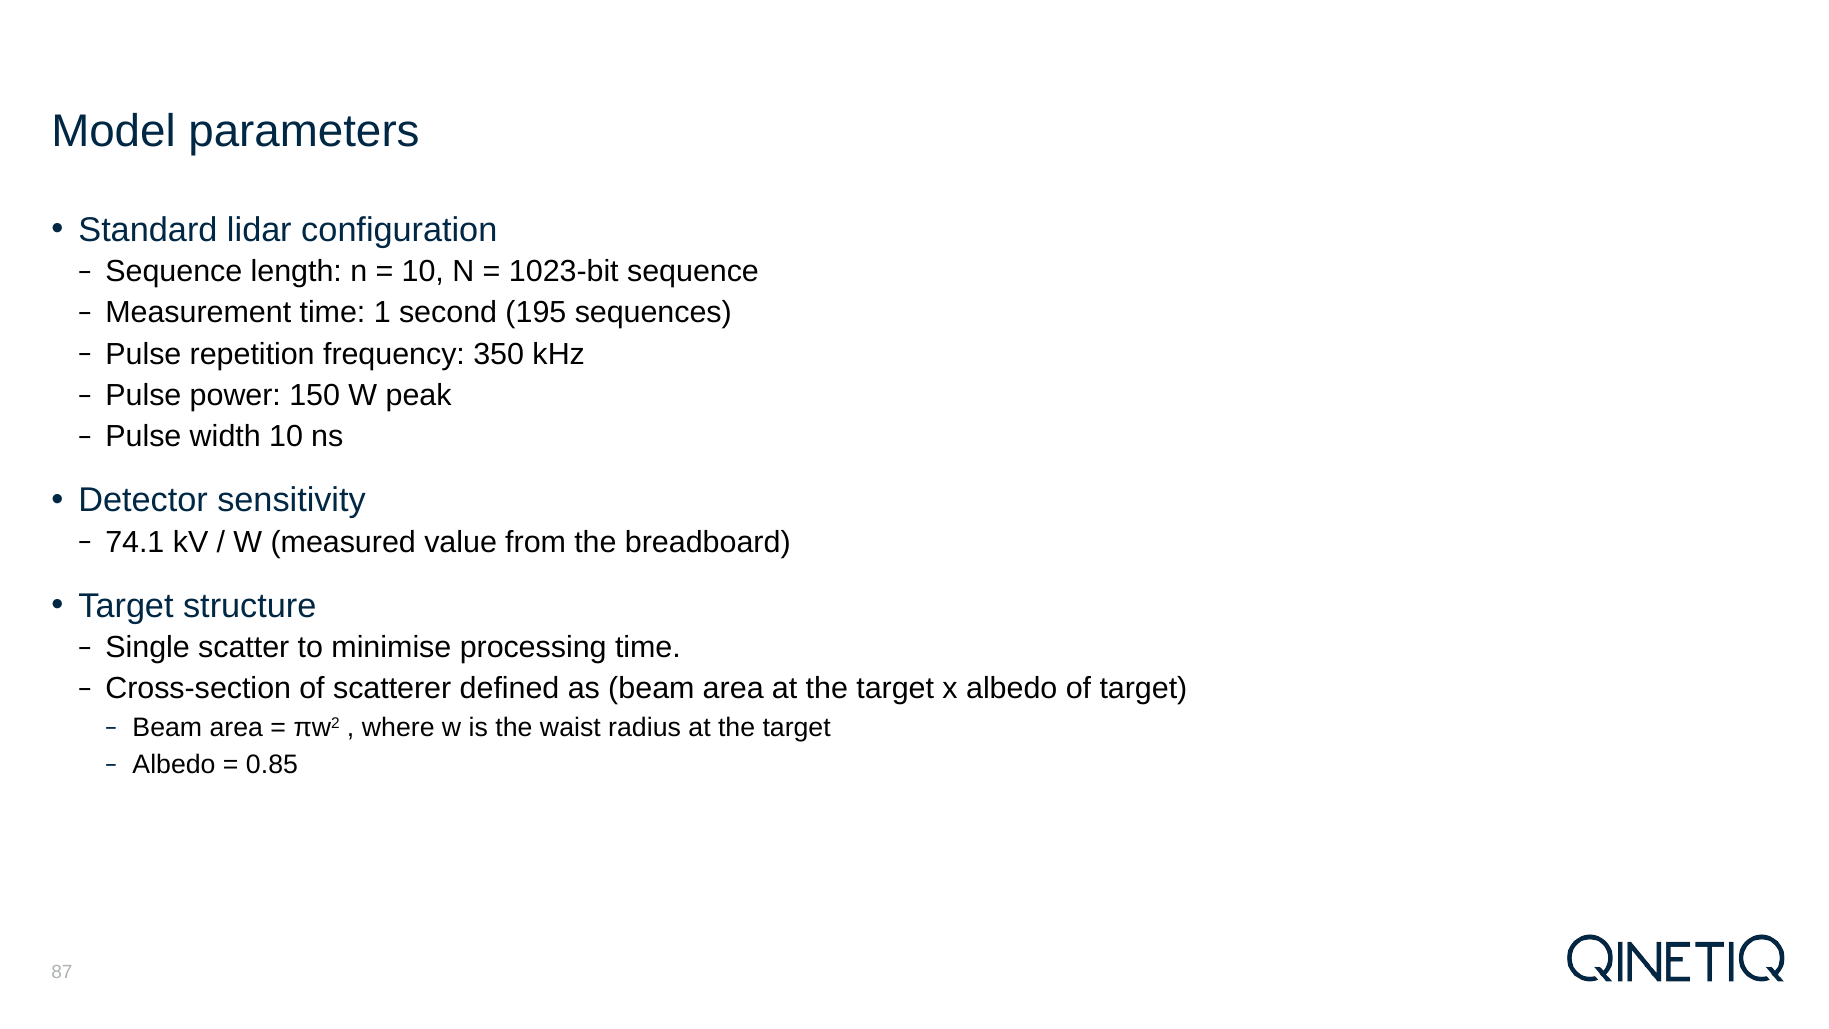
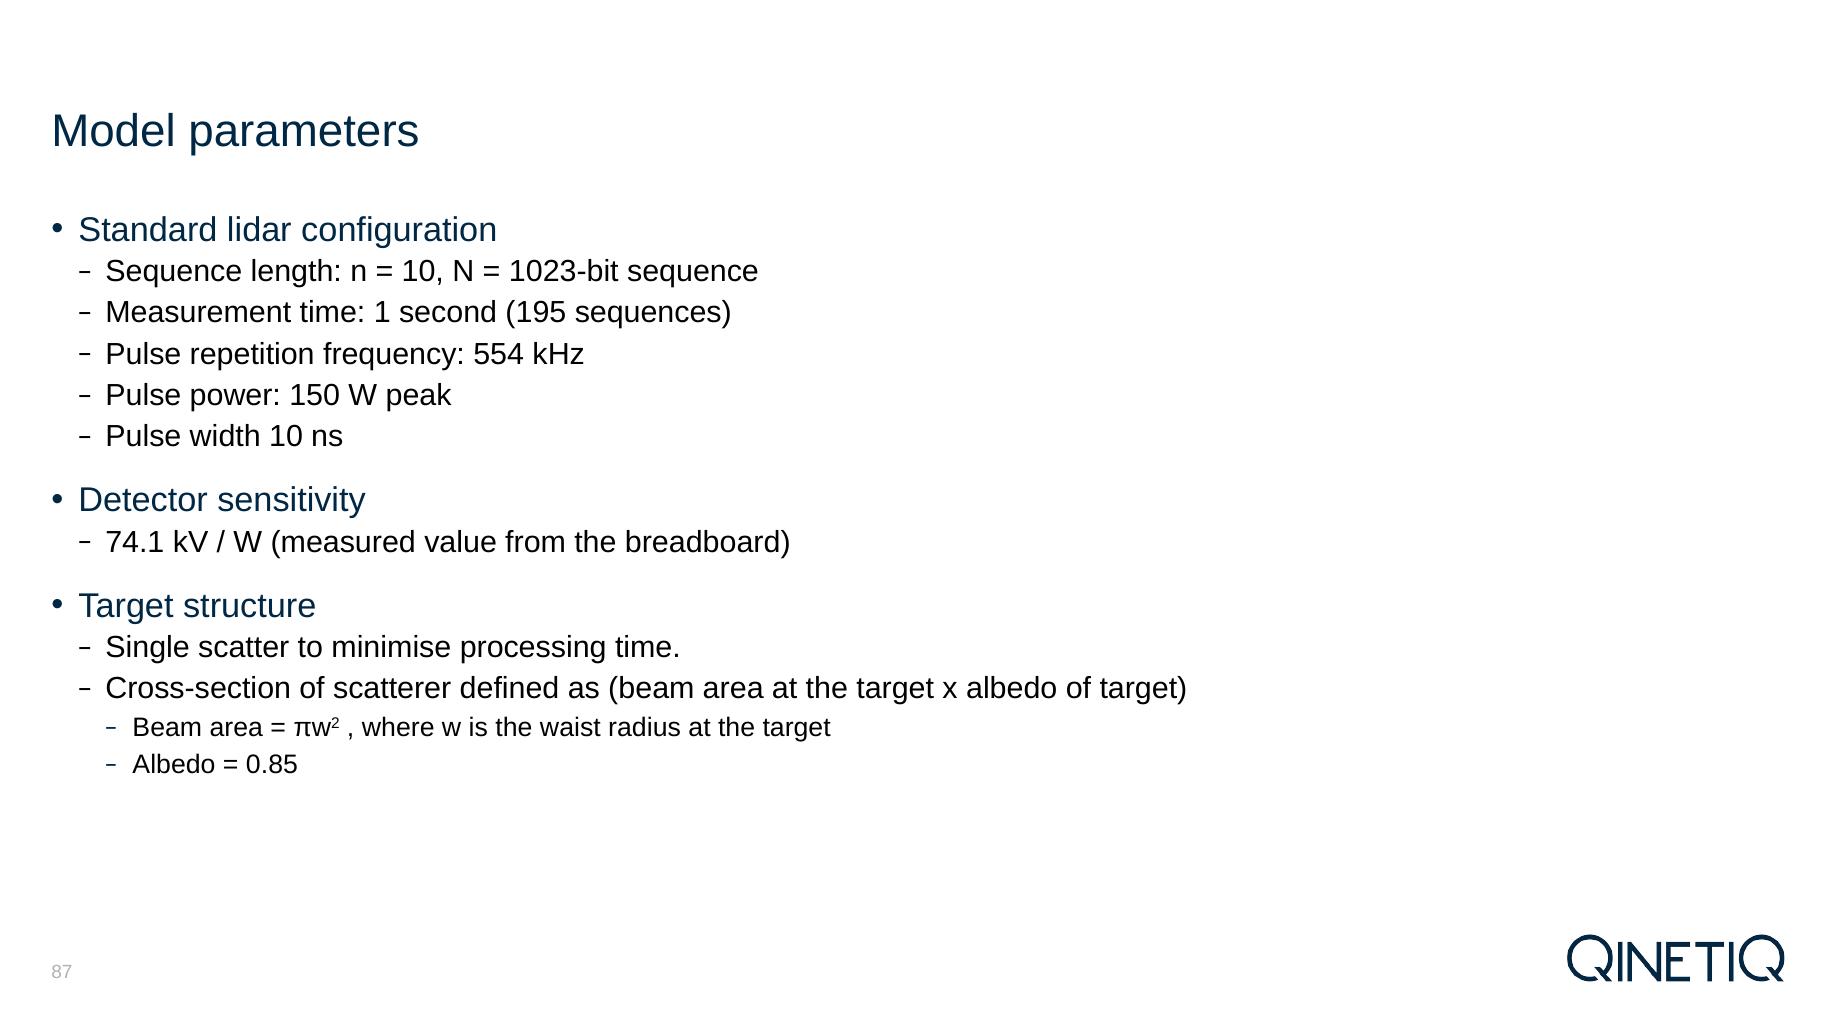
350: 350 -> 554 (499, 354)
